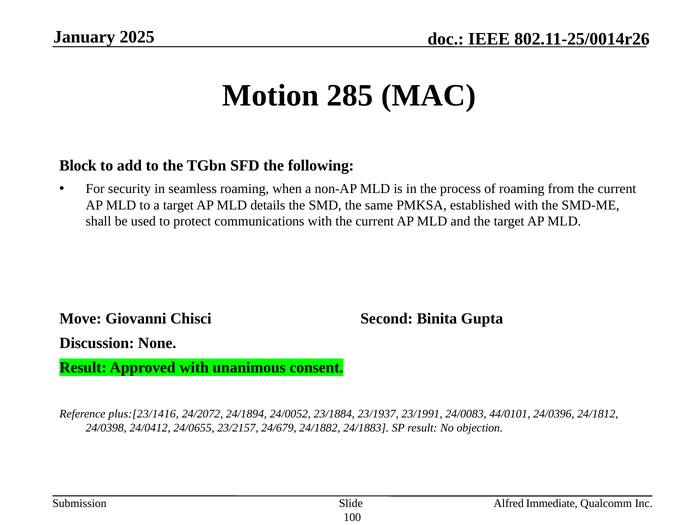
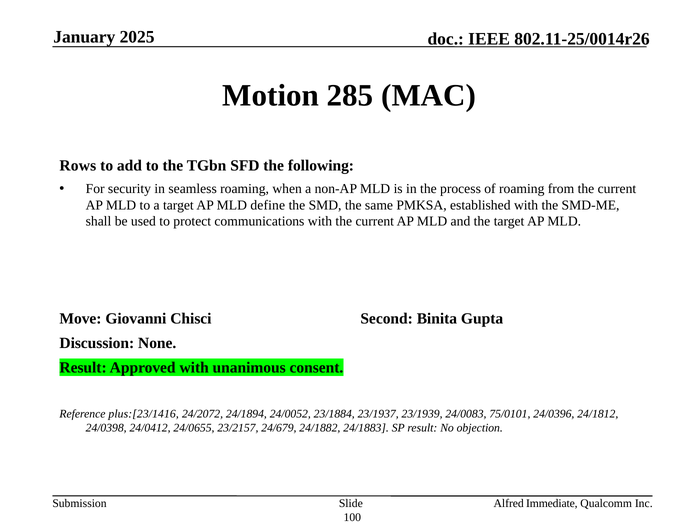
Block: Block -> Rows (78, 165)
details: details -> define (268, 205)
23/1991: 23/1991 -> 23/1939 (422, 413)
44/0101: 44/0101 -> 75/0101 (510, 413)
